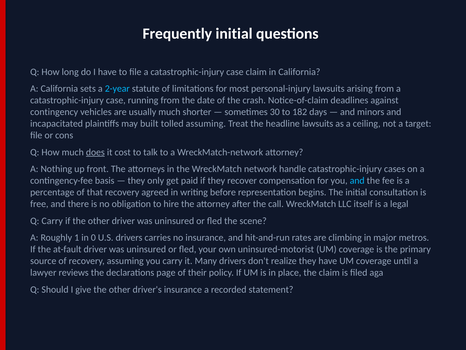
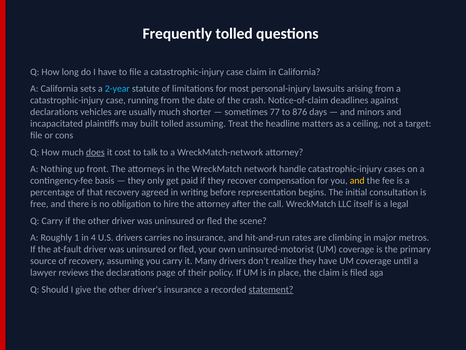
Frequently initial: initial -> tolled (234, 34)
contingency: contingency -> declarations (54, 112)
30: 30 -> 77 (275, 112)
182: 182 -> 876 (300, 112)
headline lawsuits: lawsuits -> matters (318, 123)
and colour: light blue -> yellow (357, 180)
0: 0 -> 4 (93, 237)
statement underline: none -> present (271, 289)
